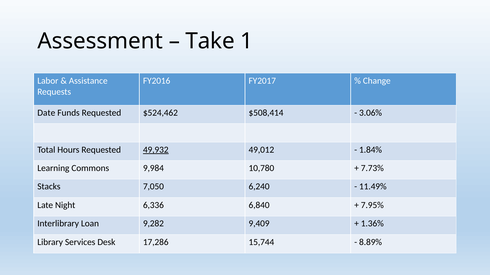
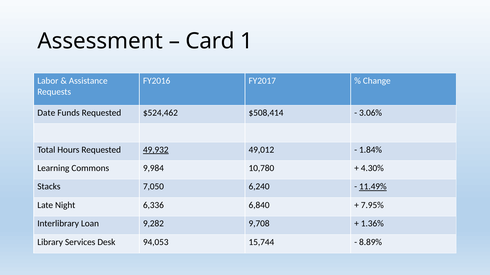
Take: Take -> Card (210, 41)
7.73%: 7.73% -> 4.30% (372, 169)
11.49% underline: none -> present (373, 187)
9,409: 9,409 -> 9,708 (259, 224)
17,286: 17,286 -> 94,053 (156, 243)
